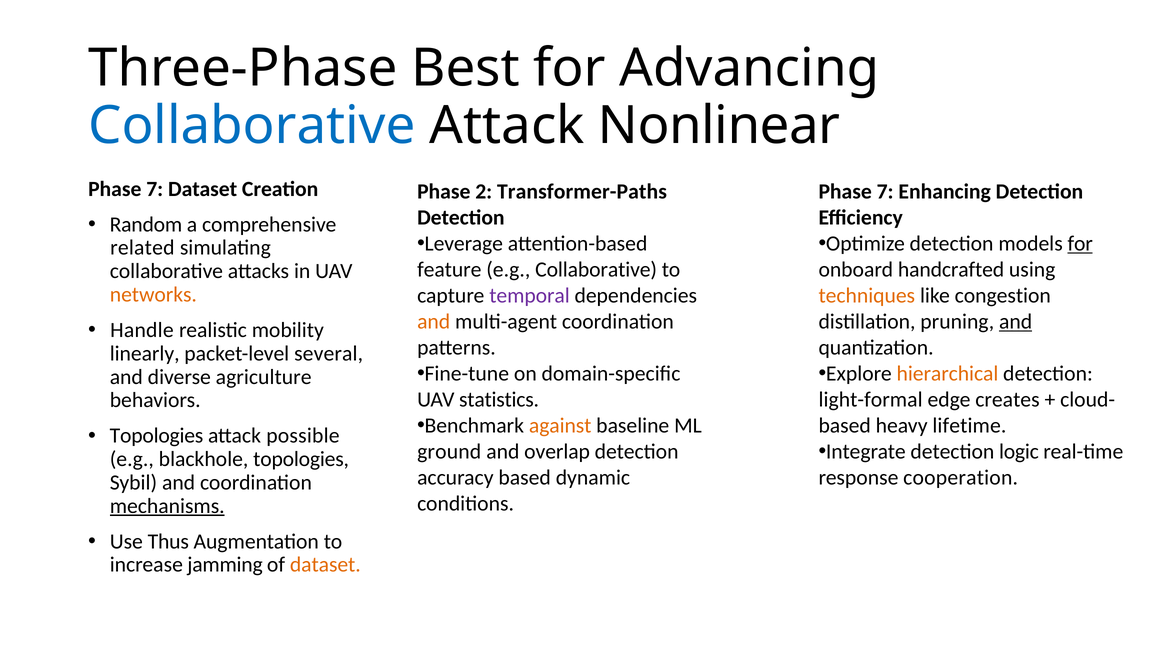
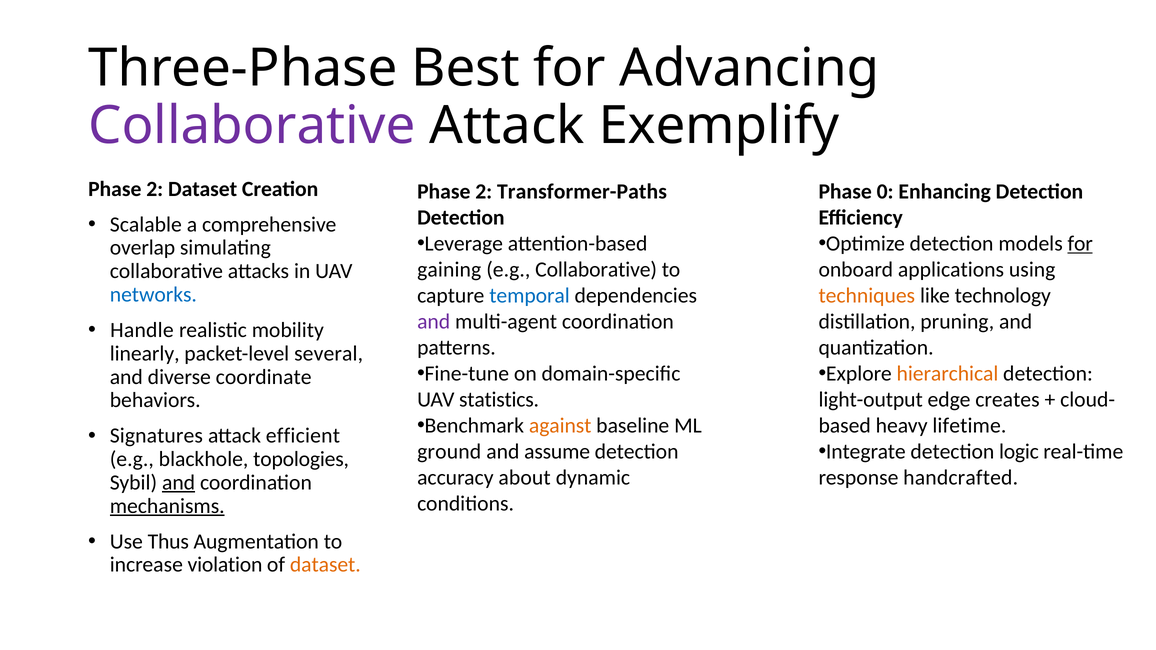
Collaborative colour: blue -> purple (252, 126)
Nonlinear: Nonlinear -> Exemplify (719, 126)
7: 7 -> 2 (155, 189)
7: 7 -> 0 (885, 192)
Random: Random -> Scalable (146, 224)
related: related -> overlap (143, 248)
feature: feature -> gaining (449, 270)
handcrafted: handcrafted -> applications (951, 270)
networks colour: orange -> blue (153, 295)
temporal colour: purple -> blue (530, 296)
congestion: congestion -> technology (1003, 296)
and colour: orange -> purple (434, 322)
and underline: present -> none (1016, 322)
agriculture: agriculture -> coordinate (264, 377)
light-formal: light-formal -> light-output (871, 400)
Topologies: Topologies -> Signatures (156, 436)
possible: possible -> efficient (303, 436)
overlap: overlap -> assume (557, 452)
accuracy based: based -> about (525, 478)
cooperation: cooperation -> handcrafted (961, 478)
and underline: none -> present (179, 483)
jamming: jamming -> violation (225, 565)
